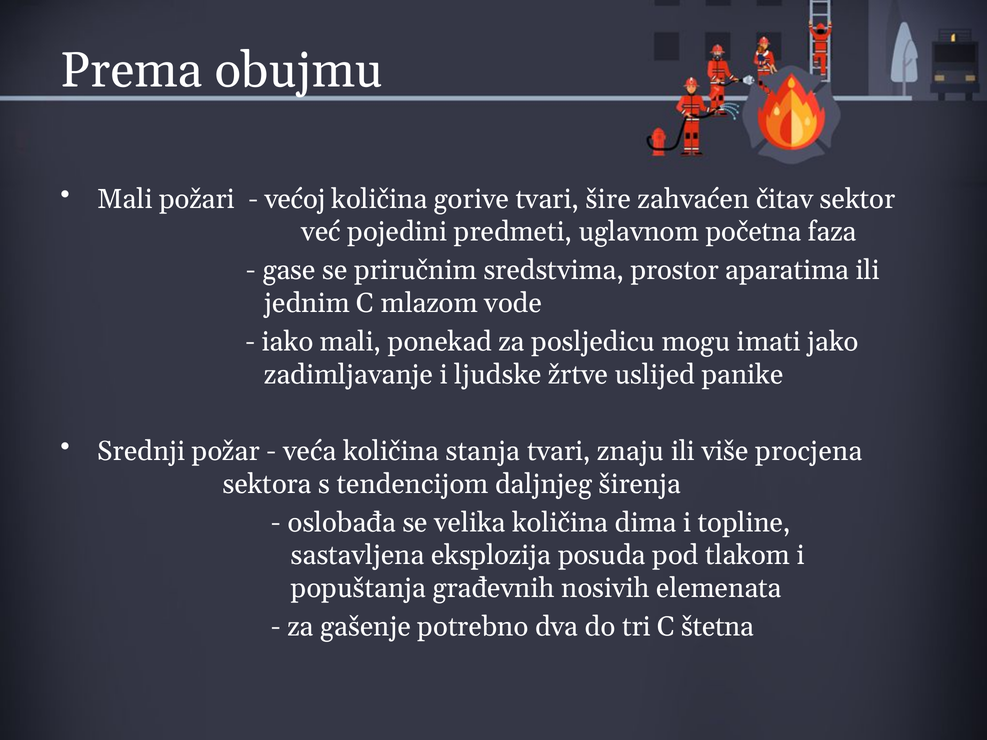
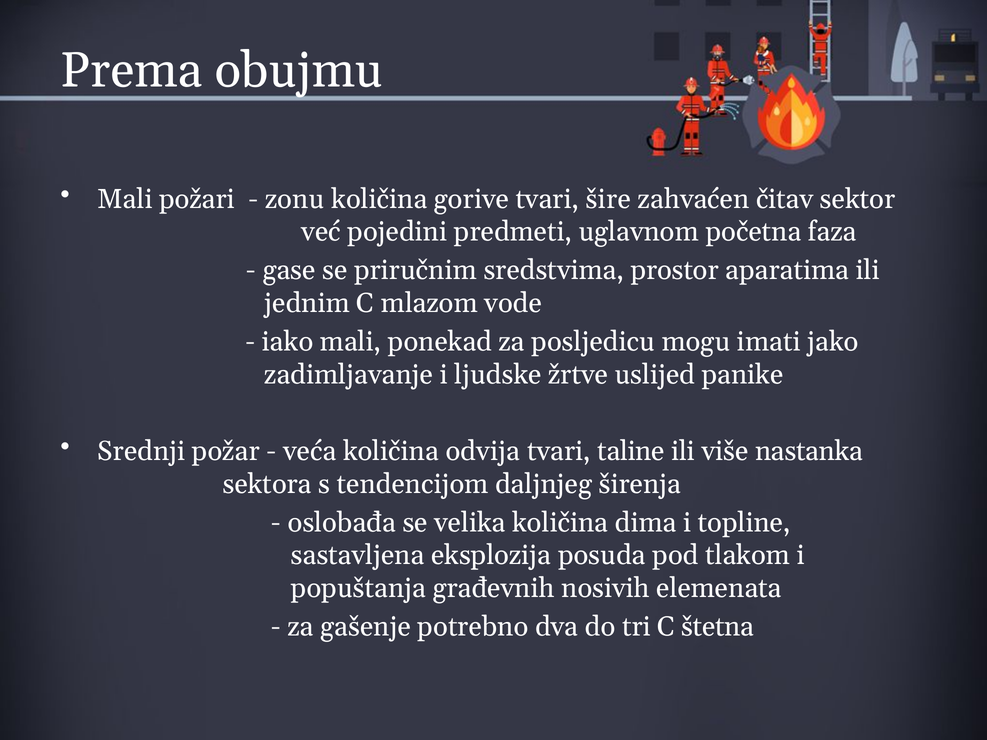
većoj: većoj -> zonu (295, 199)
stanja: stanja -> odvija (483, 451)
znaju: znaju -> taline (631, 451)
procjena: procjena -> nastanka (809, 451)
